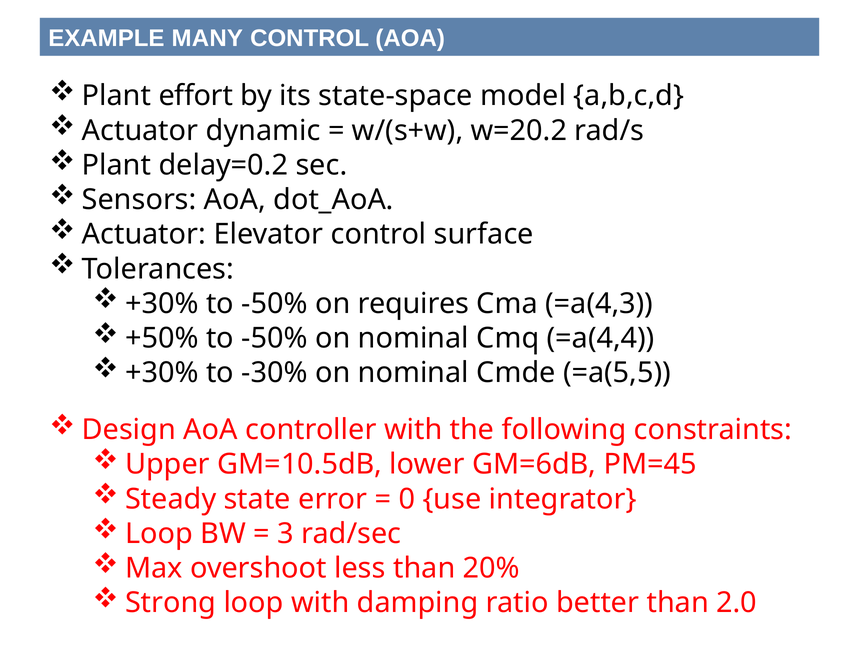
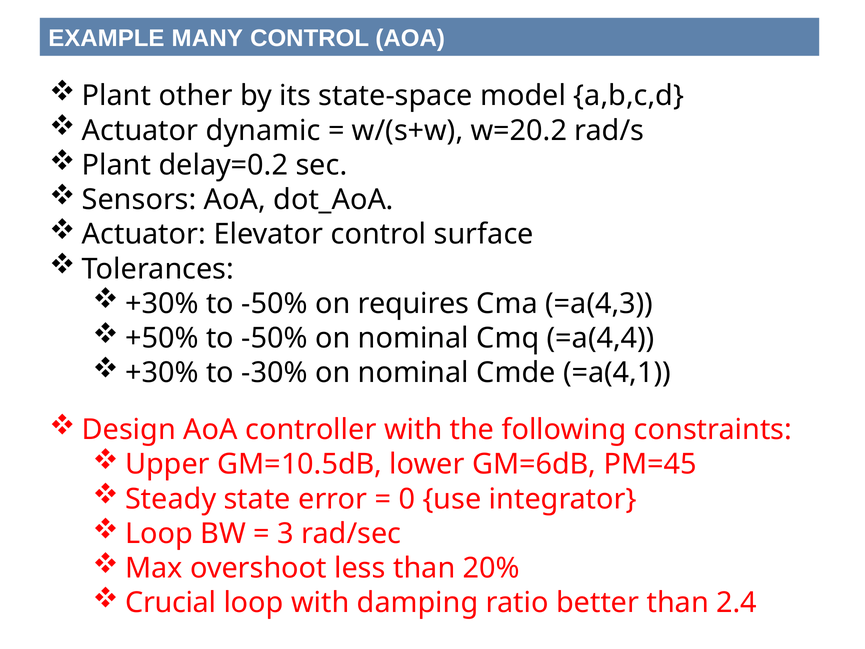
effort: effort -> other (196, 96)
=a(5,5: =a(5,5 -> =a(4,1 (617, 373)
Strong: Strong -> Crucial (171, 603)
2.0: 2.0 -> 2.4 (737, 603)
